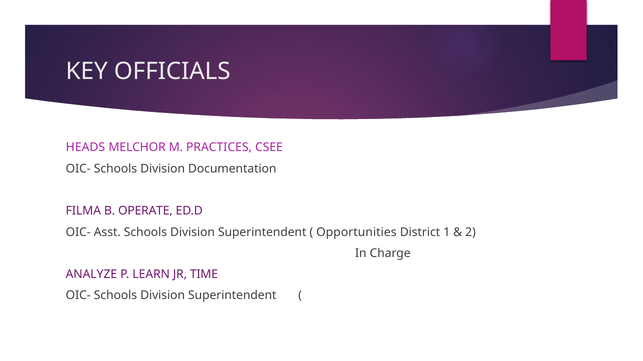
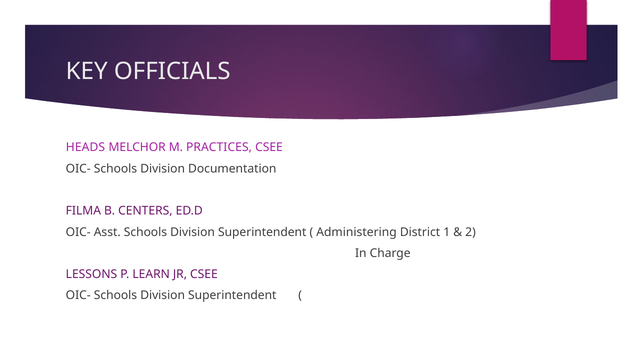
OPERATE: OPERATE -> CENTERS (145, 211)
Opportunities: Opportunities -> Administering (356, 232)
ANALYZE: ANALYZE -> LESSONS (91, 275)
JR TIME: TIME -> CSEE (204, 275)
